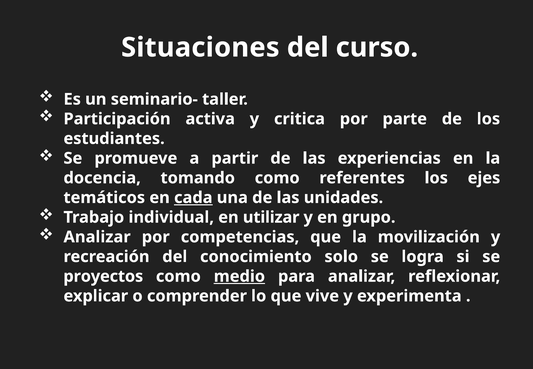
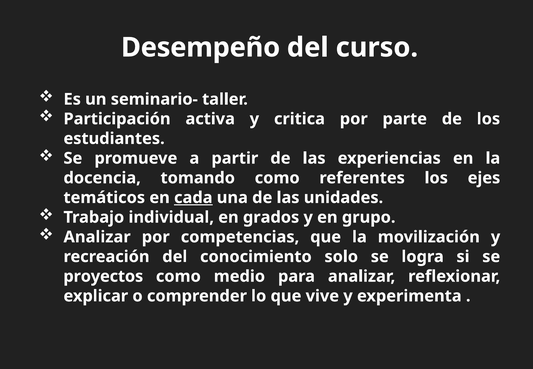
Situaciones: Situaciones -> Desempeño (201, 47)
utilizar: utilizar -> grados (271, 217)
medio underline: present -> none (239, 276)
